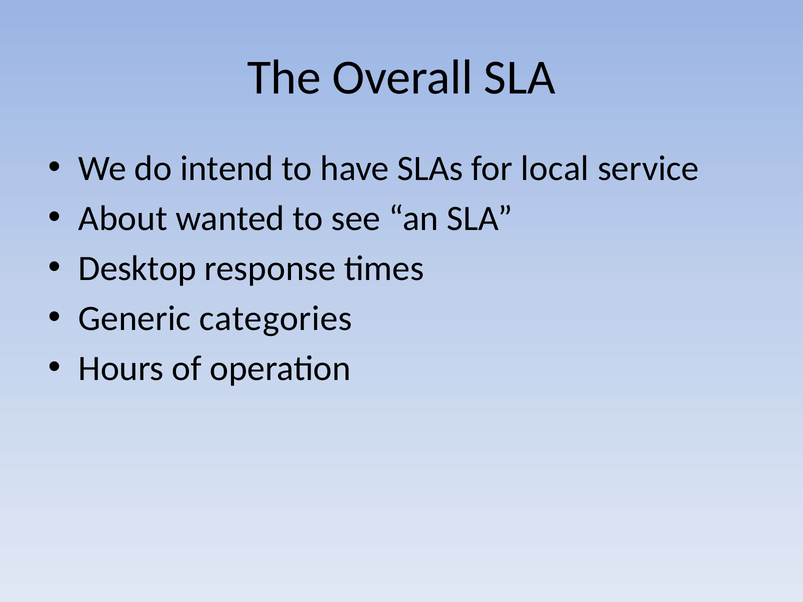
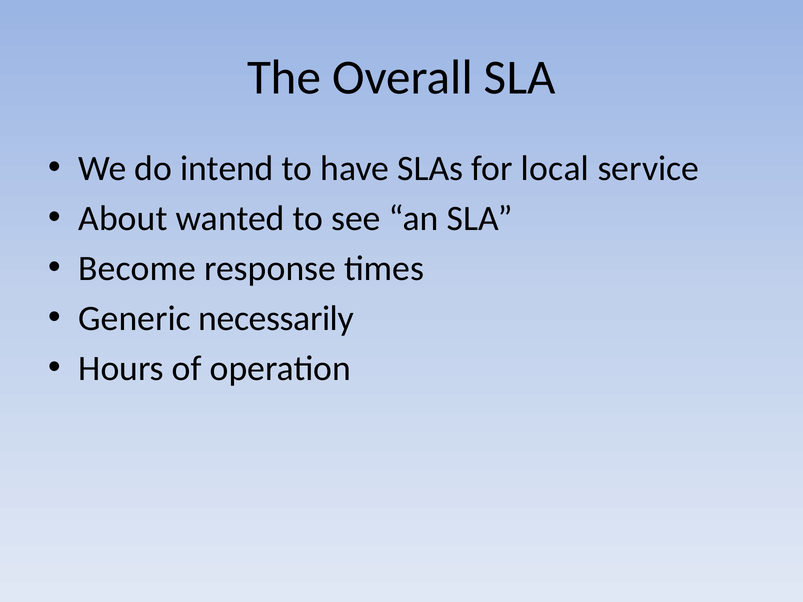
Desktop: Desktop -> Become (137, 268)
categories: categories -> necessarily (276, 318)
